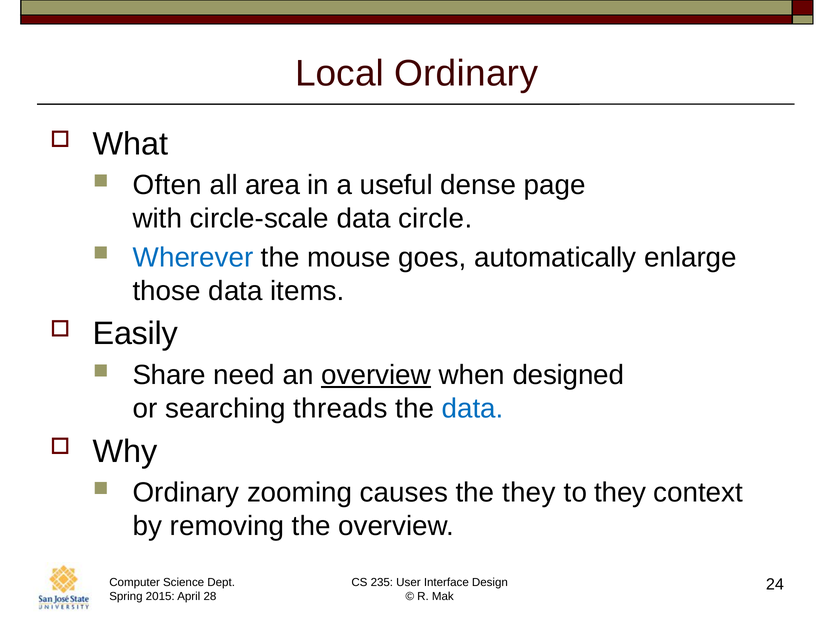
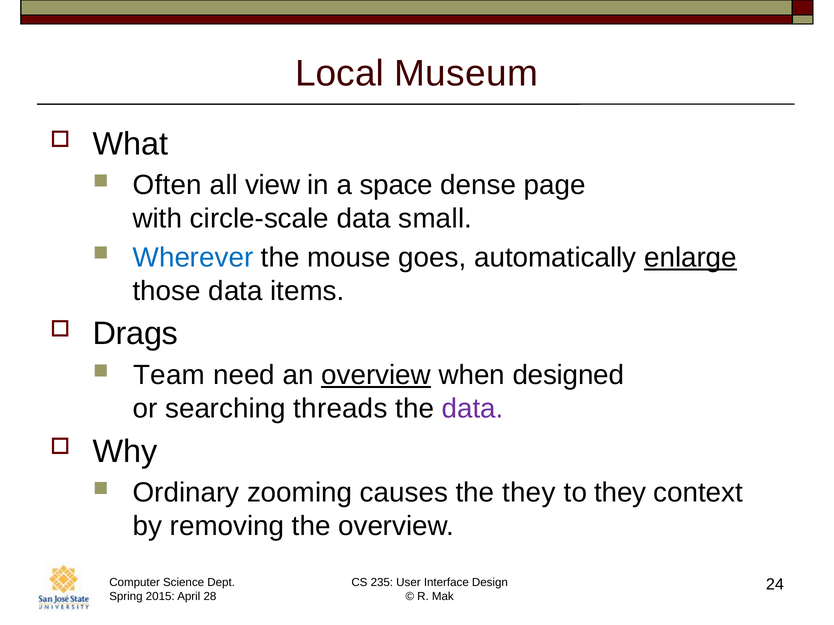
Local Ordinary: Ordinary -> Museum (466, 73)
area: area -> view (273, 185)
useful: useful -> space (396, 185)
circle: circle -> small (435, 219)
enlarge underline: none -> present (690, 258)
Easily: Easily -> Drags (135, 334)
Share: Share -> Team (169, 375)
data colour: blue -> purple (473, 409)
